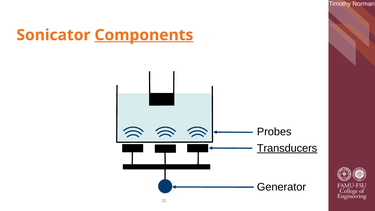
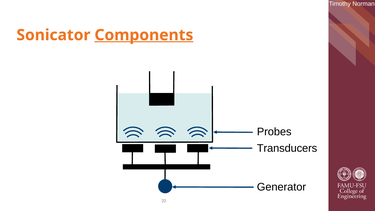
Transducers underline: present -> none (287, 148)
